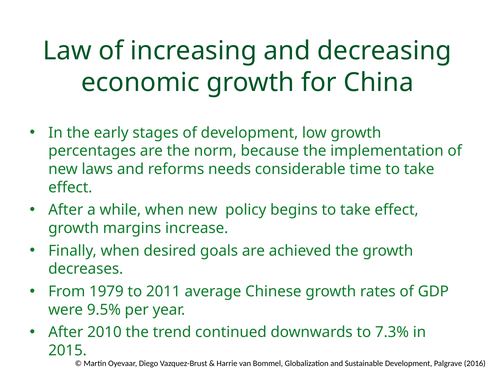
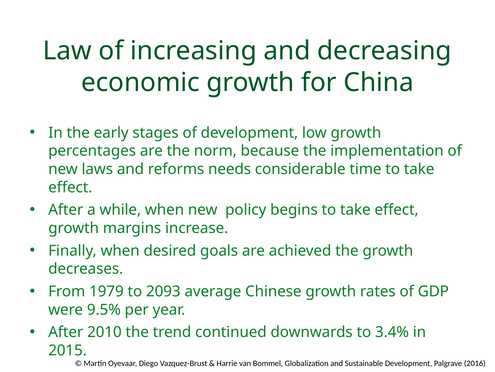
2011: 2011 -> 2093 (163, 291)
7.3%: 7.3% -> 3.4% (392, 332)
